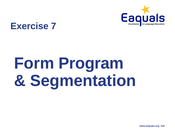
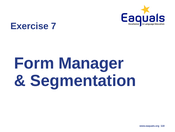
Program: Program -> Manager (91, 63)
